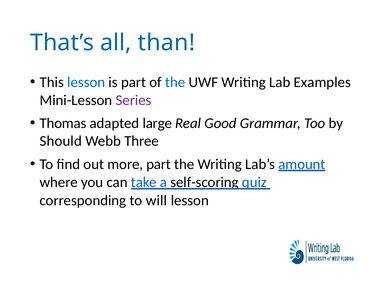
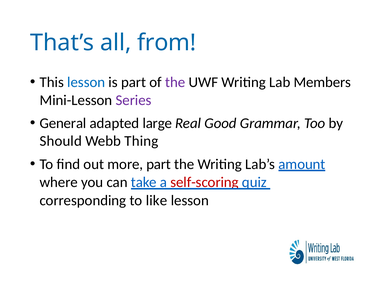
than: than -> from (167, 43)
the colour: blue -> purple (175, 82)
Examples: Examples -> Members (322, 82)
Thomas: Thomas -> General (63, 123)
Three: Three -> Thing (141, 141)
self-scoring colour: black -> red (205, 183)
will: will -> like (156, 201)
